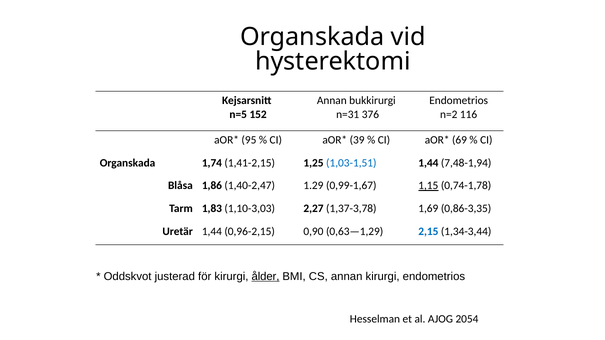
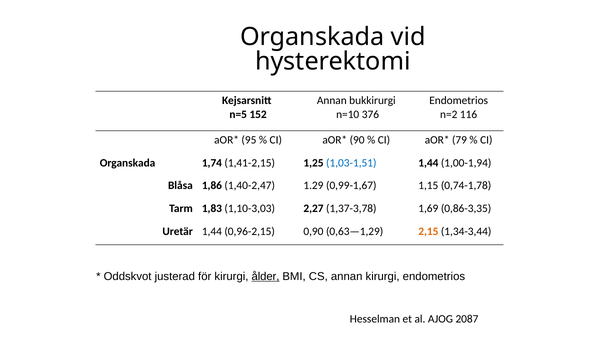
n=31: n=31 -> n=10 (348, 115)
39: 39 -> 90 (357, 140)
69: 69 -> 79 (459, 140)
7,48-1,94: 7,48-1,94 -> 1,00-1,94 (466, 163)
1,15 underline: present -> none (428, 186)
2,15 colour: blue -> orange (428, 232)
2054: 2054 -> 2087 (467, 319)
